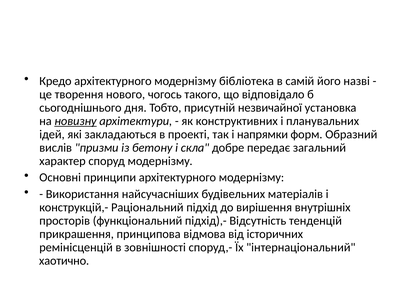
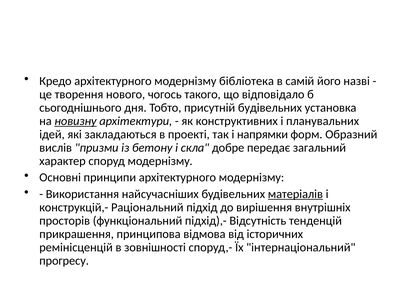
присутній незвичайної: незвичайної -> будівельних (270, 107)
матеріалів underline: none -> present (295, 194)
хаотично: хаотично -> прогресу (64, 260)
